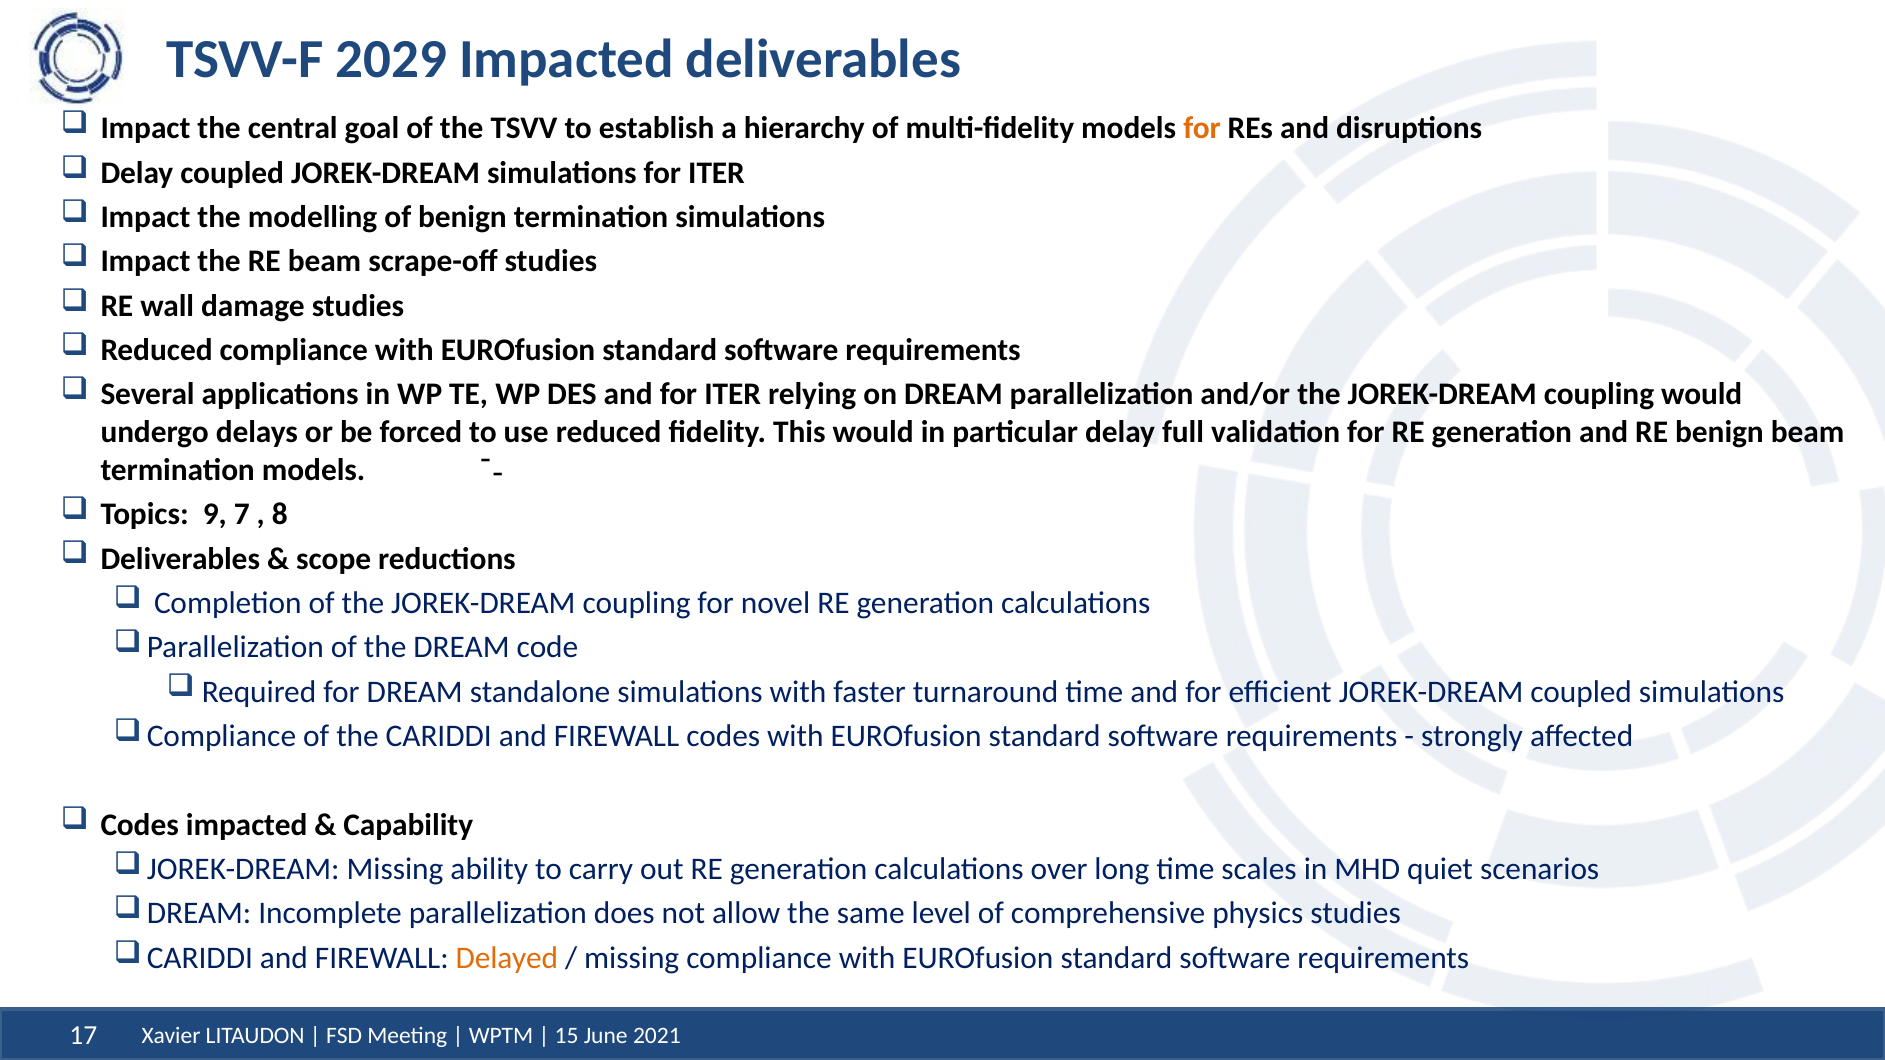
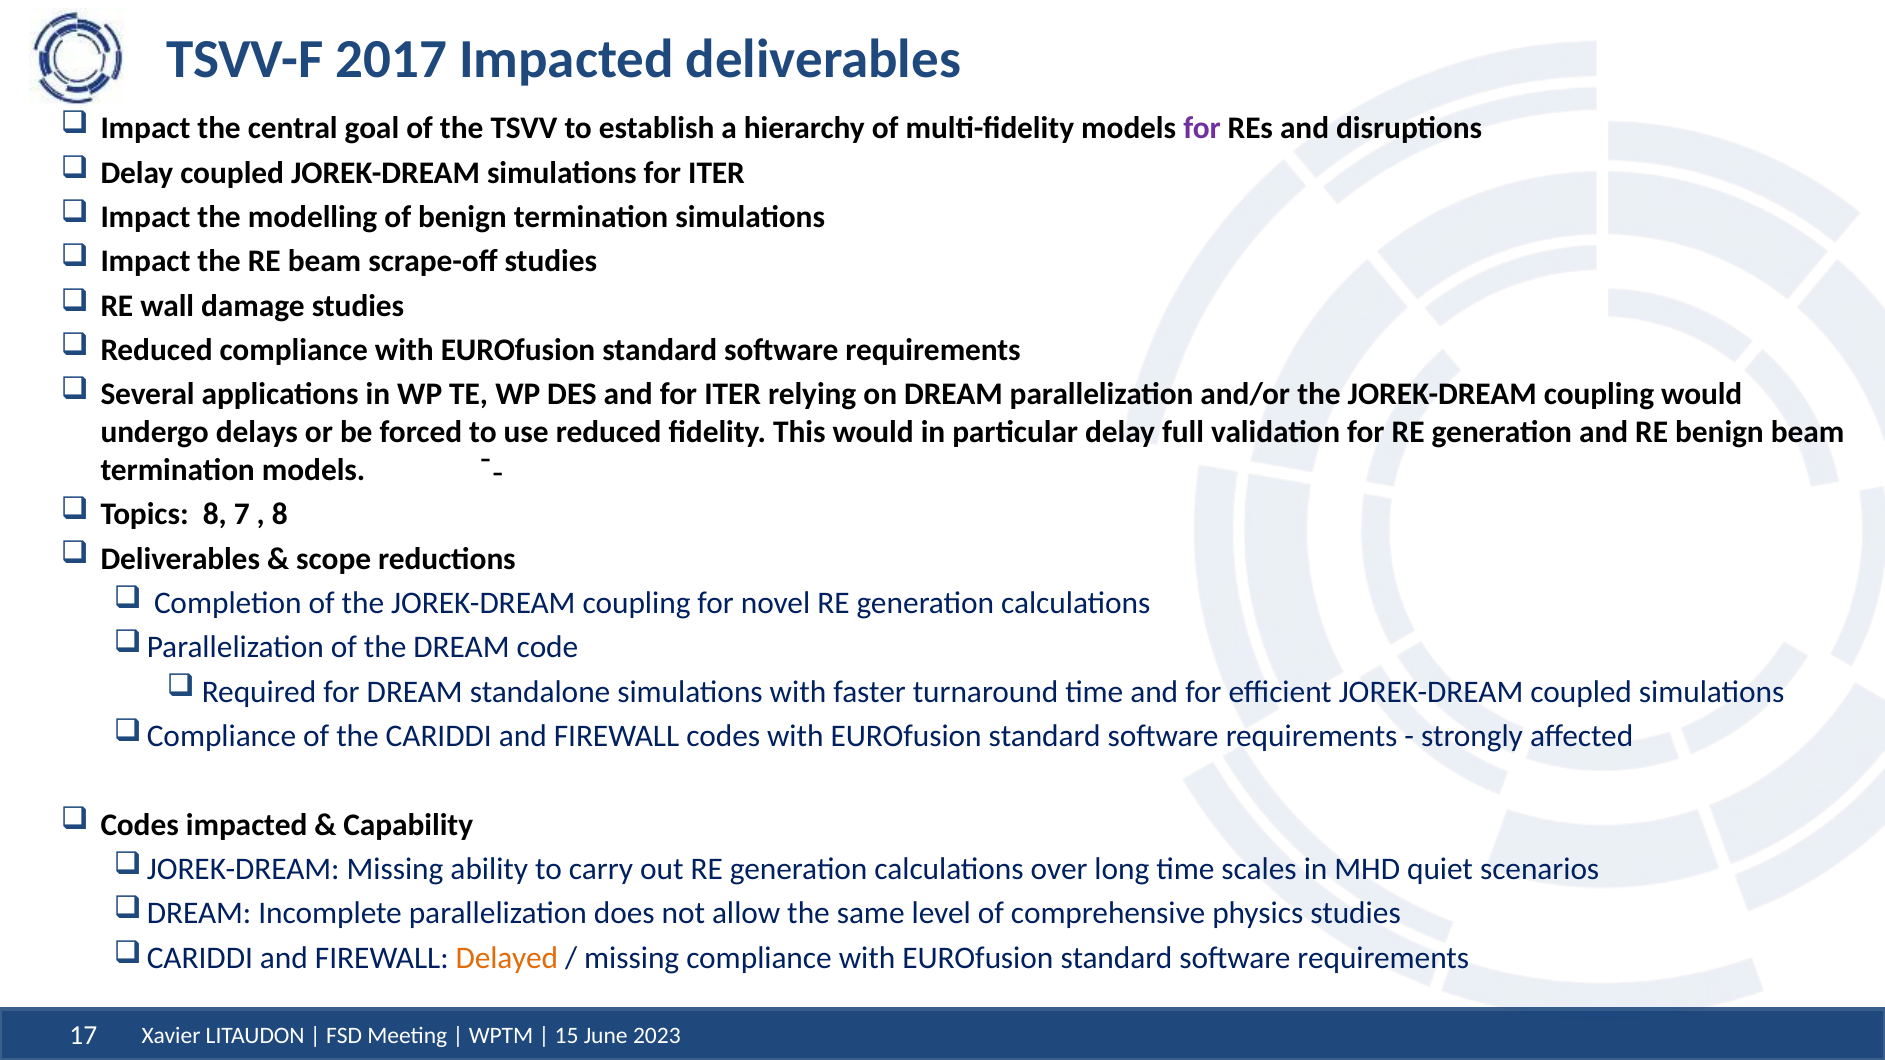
2029: 2029 -> 2017 (391, 59)
for colour: orange -> purple (1202, 129)
Topics 9: 9 -> 8 (215, 514)
2021: 2021 -> 2023 (657, 1036)
